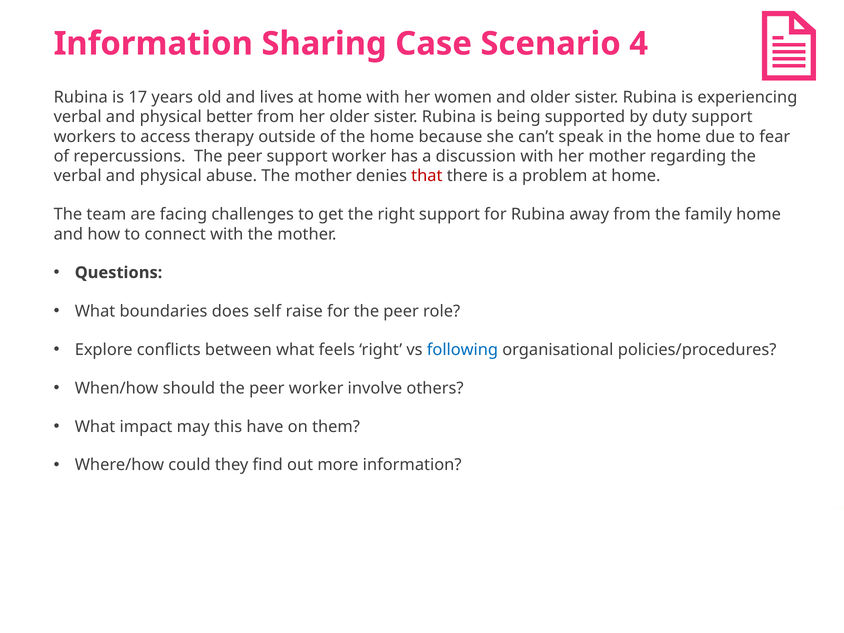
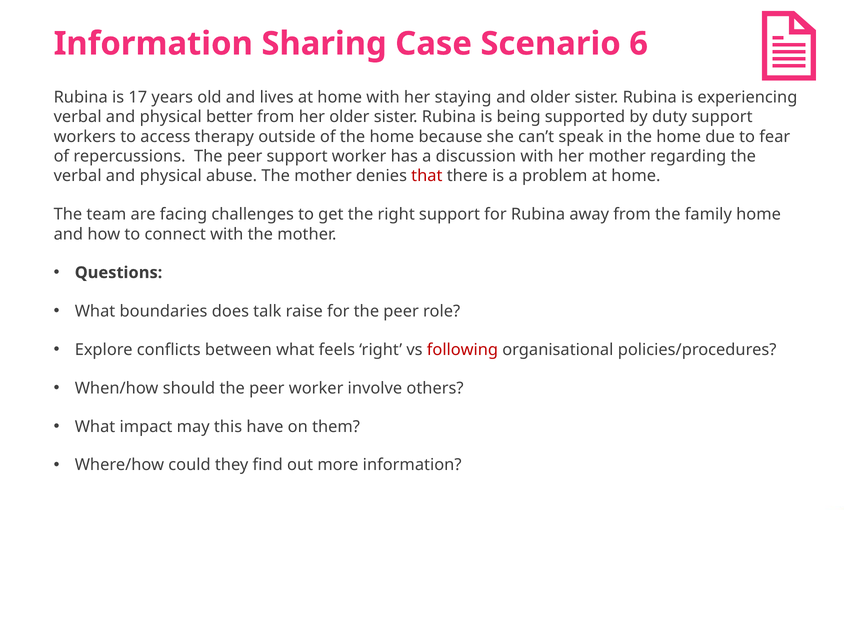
4: 4 -> 6 (639, 44)
women: women -> staying (463, 97)
self: self -> talk (267, 311)
following colour: blue -> red (462, 350)
